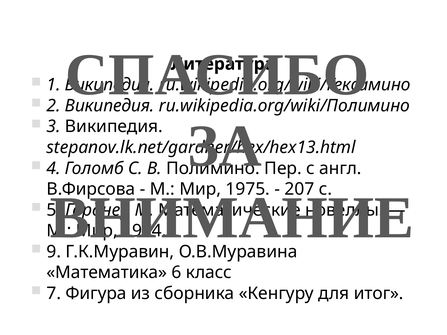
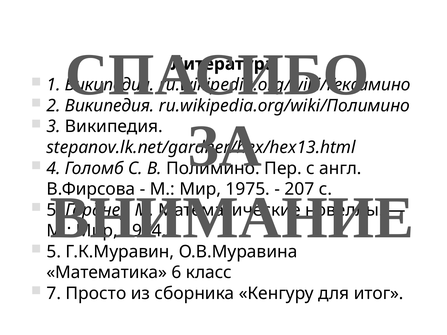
9: 9 -> 5 (54, 252)
Фигура: Фигура -> Просто (96, 294)
